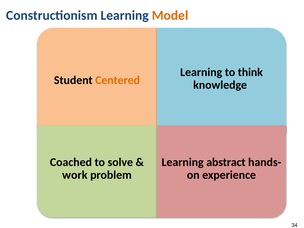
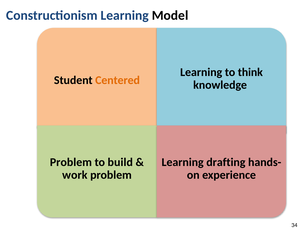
Model colour: orange -> black (170, 15)
Coached: Coached -> Problem (71, 162)
solve: solve -> build (120, 162)
abstract: abstract -> drafting (226, 162)
